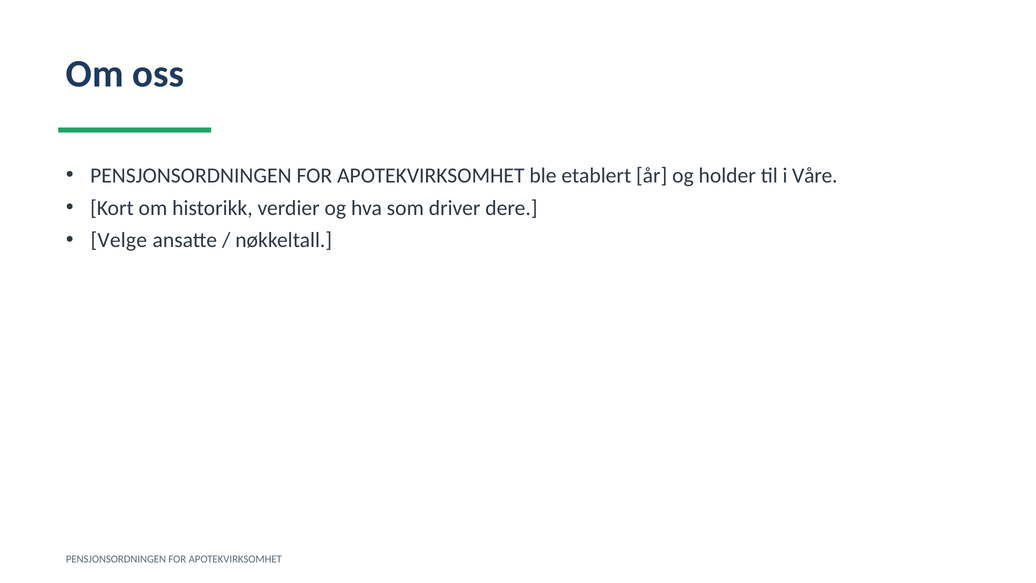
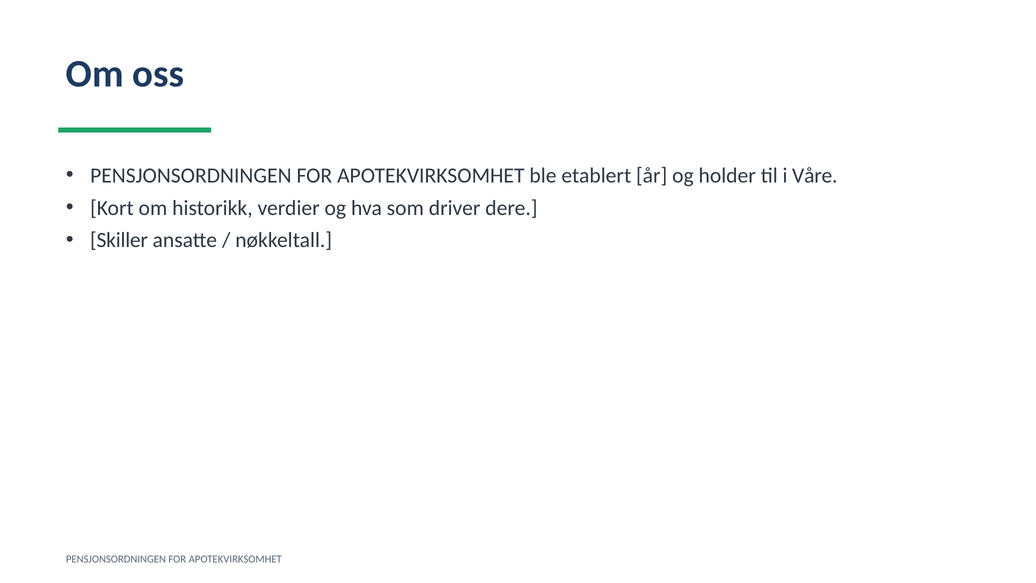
Velge: Velge -> Skiller (119, 240)
